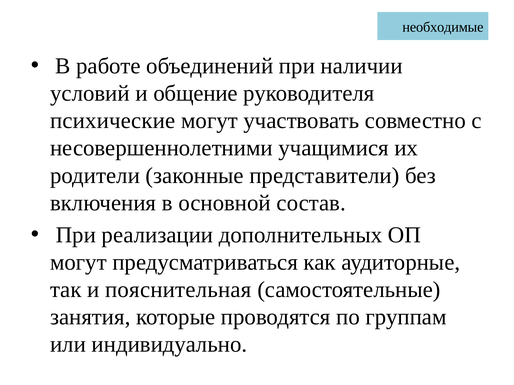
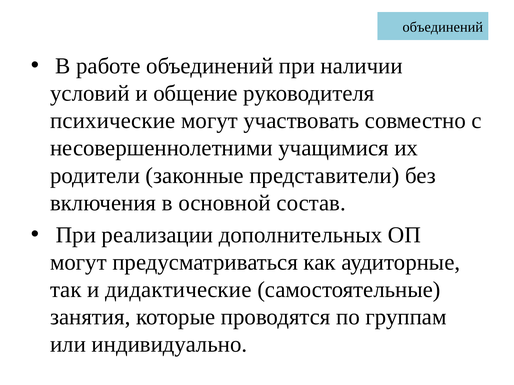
необходимые: необходимые -> объединений (443, 27)
пояснительная: пояснительная -> дидактические (178, 290)
